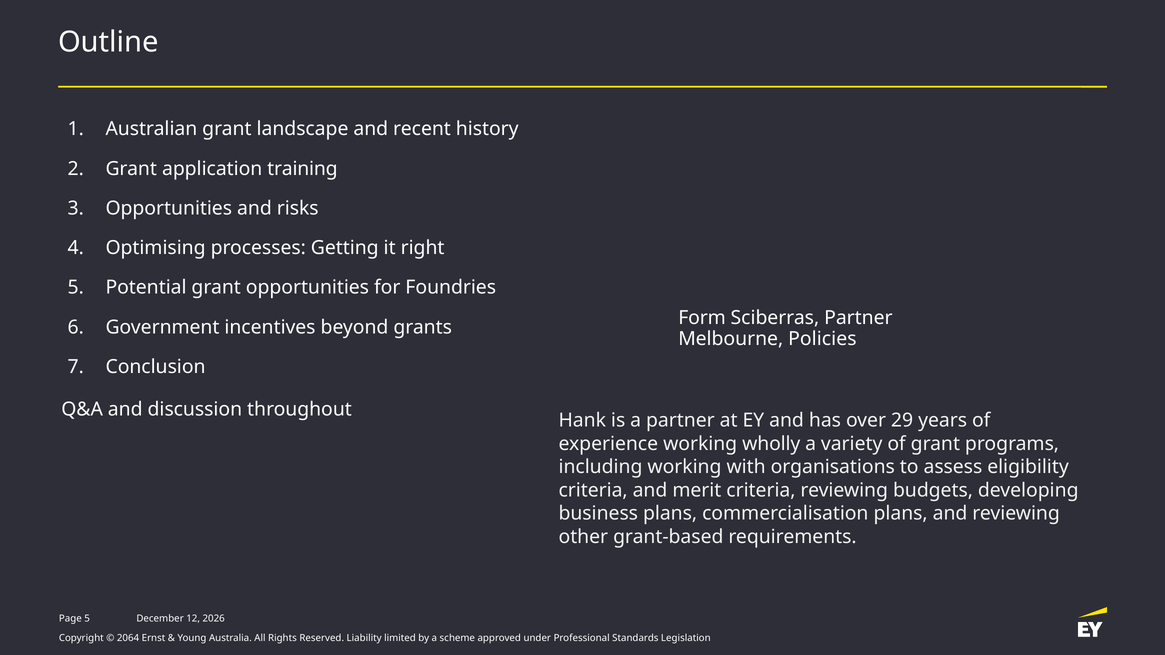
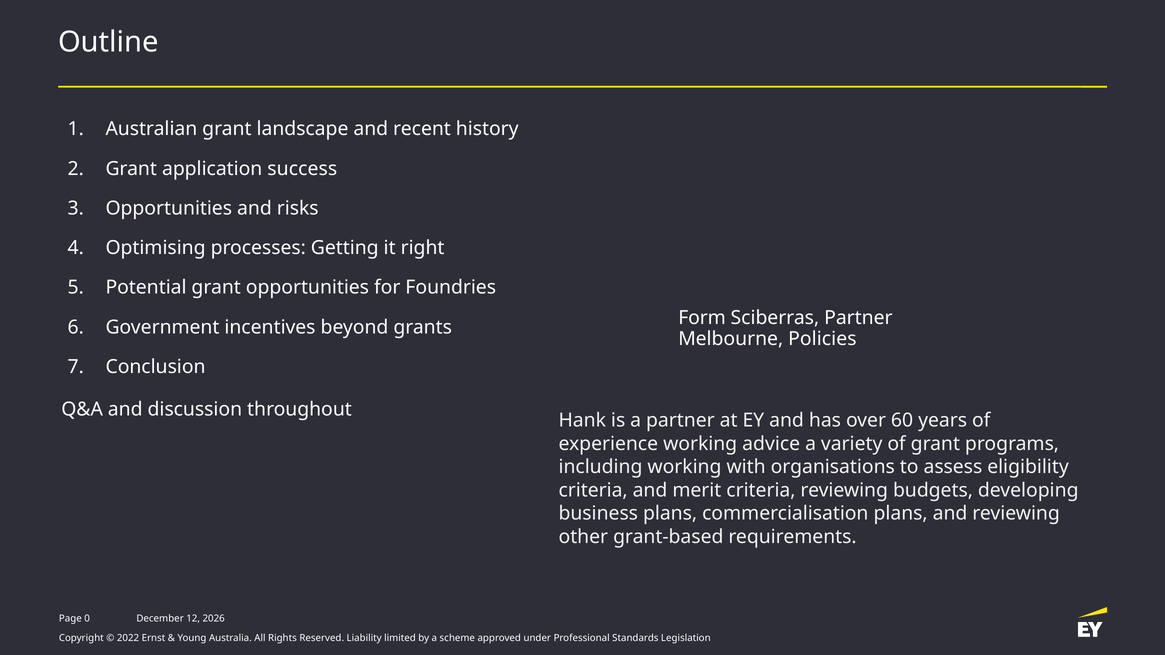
training: training -> success (302, 169)
29: 29 -> 60 (902, 420)
wholly: wholly -> advice (771, 444)
Page 5: 5 -> 0 (87, 619)
2064: 2064 -> 2022 (128, 638)
